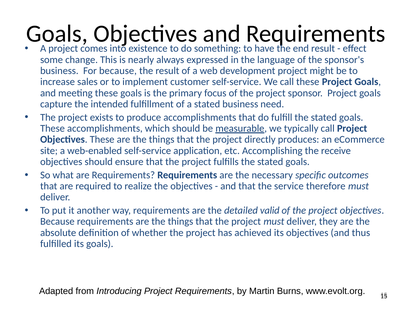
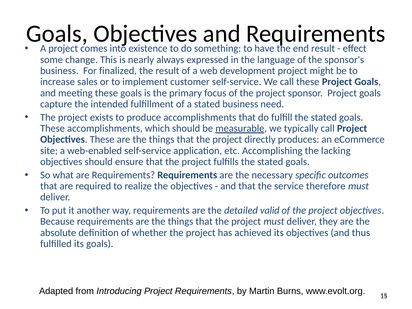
For because: because -> finalized (118, 71)
receive: receive -> lacking (336, 151)
